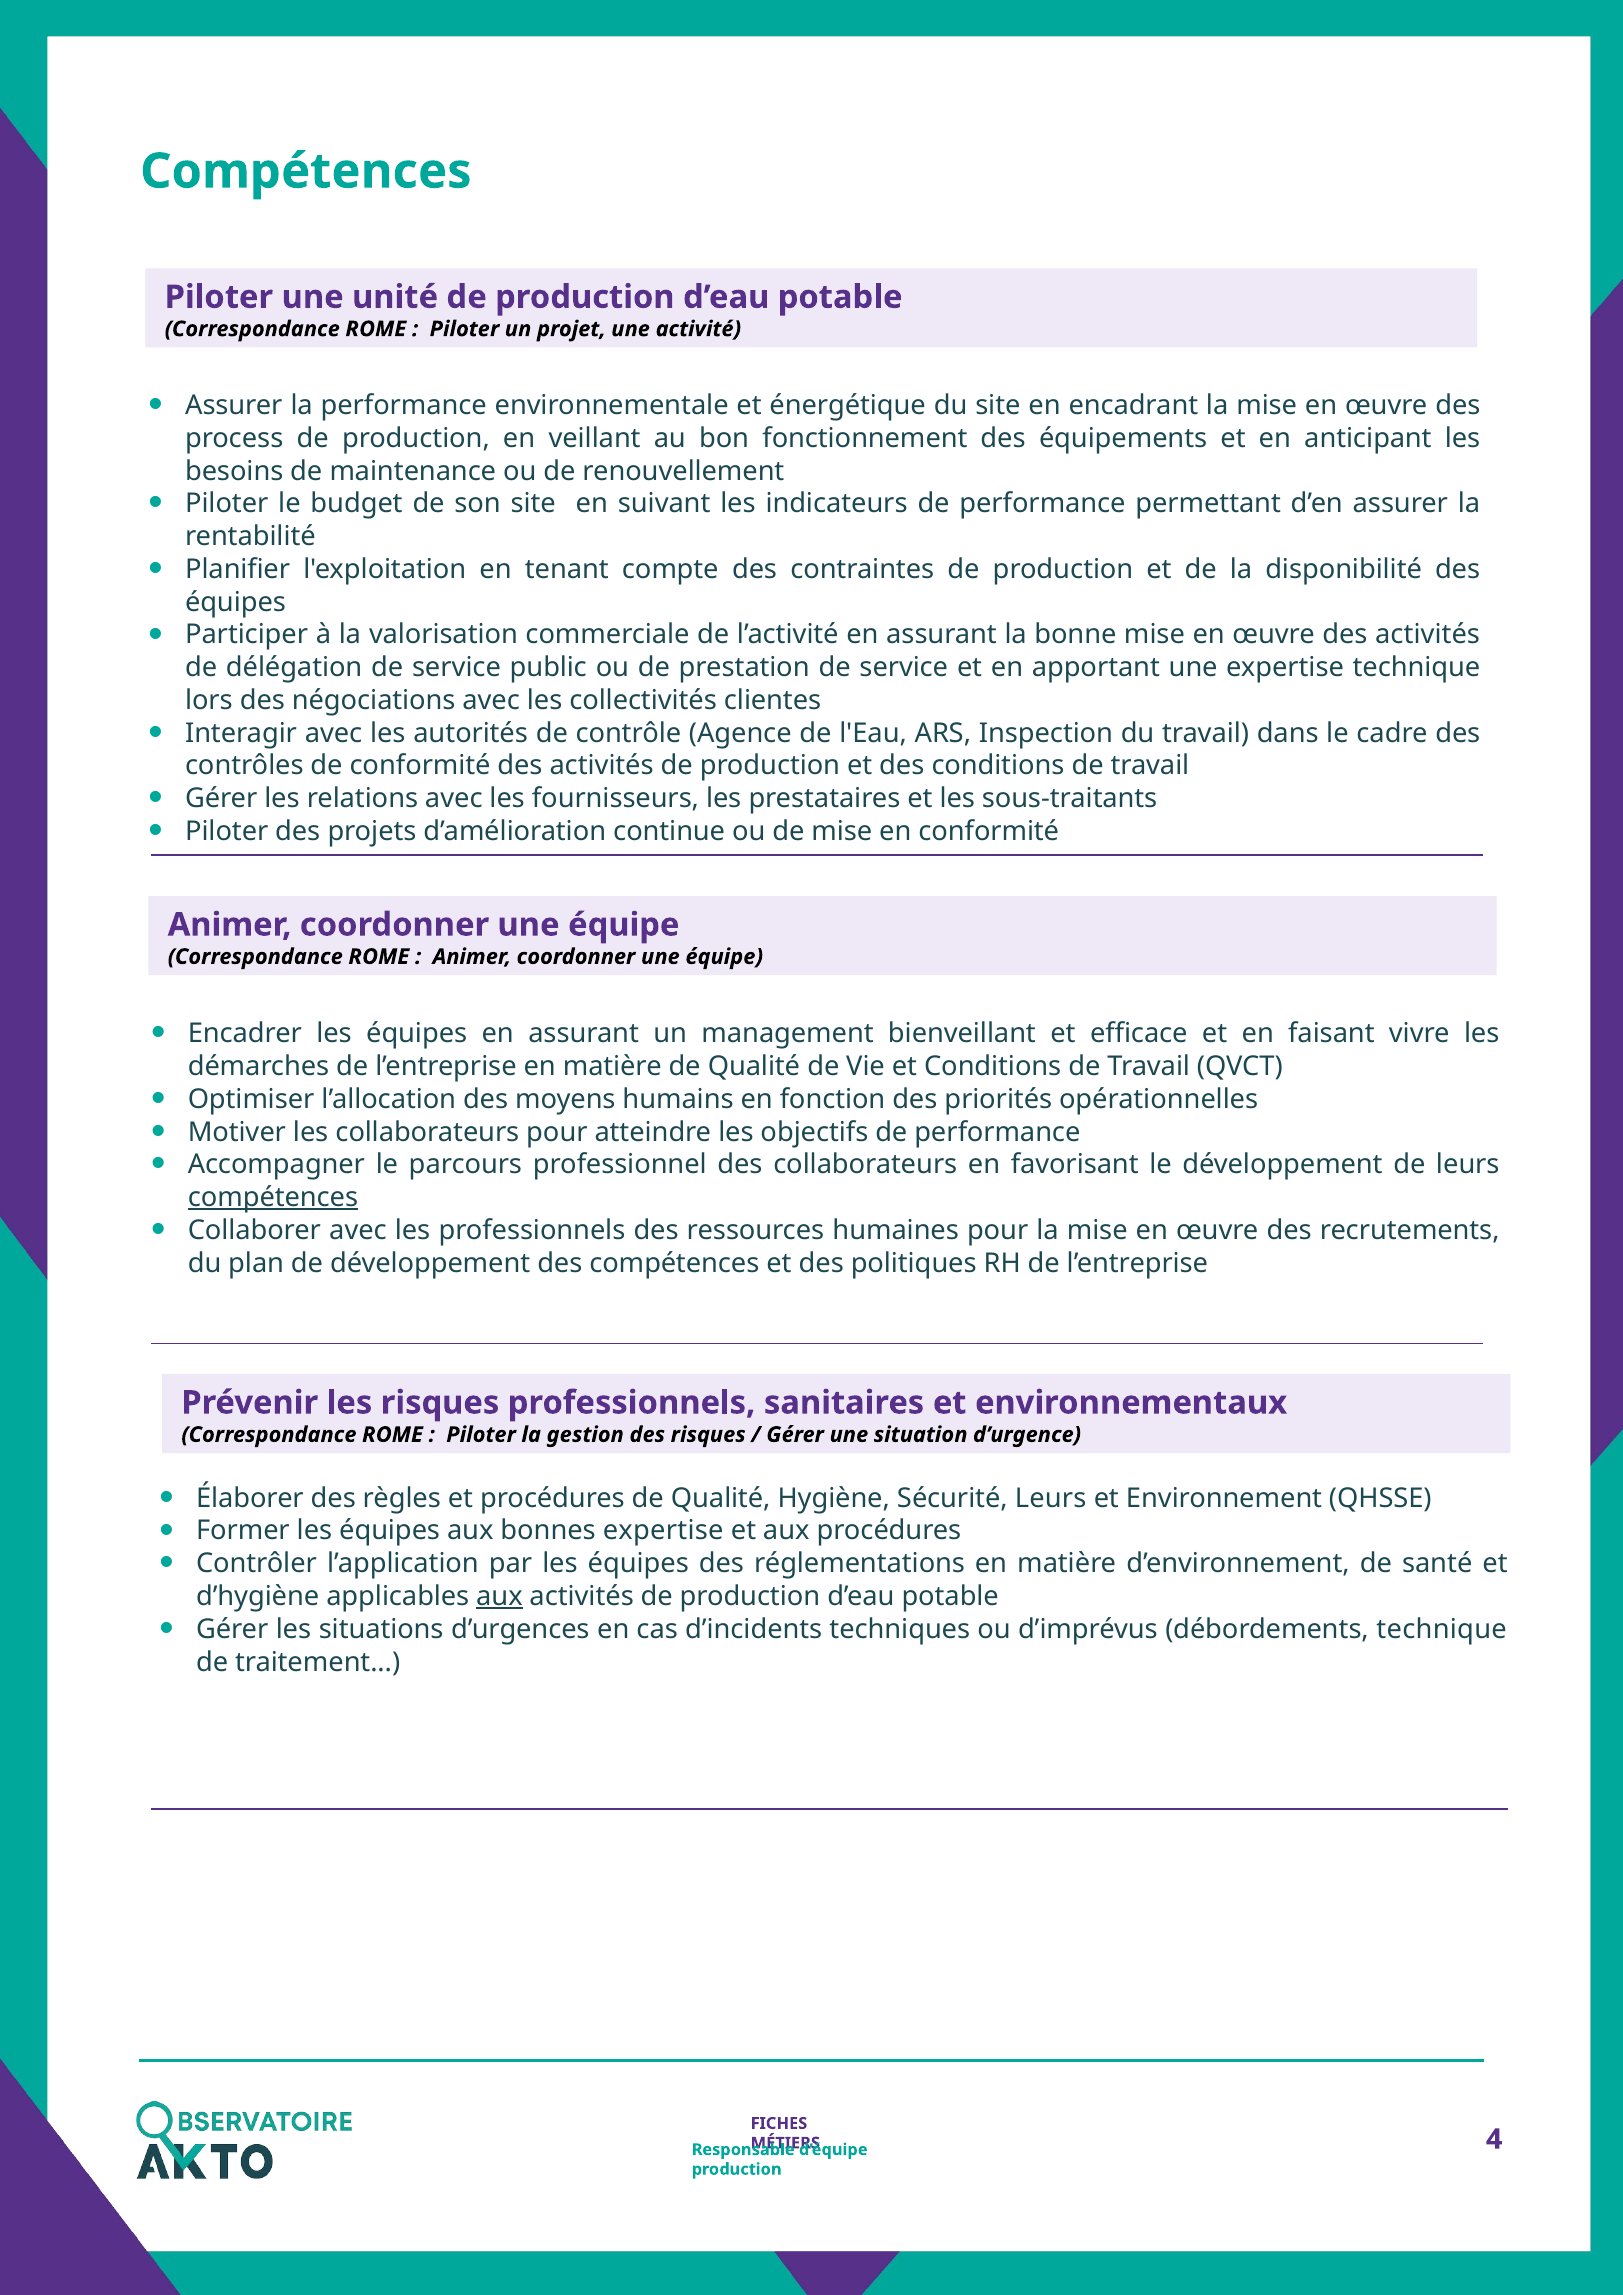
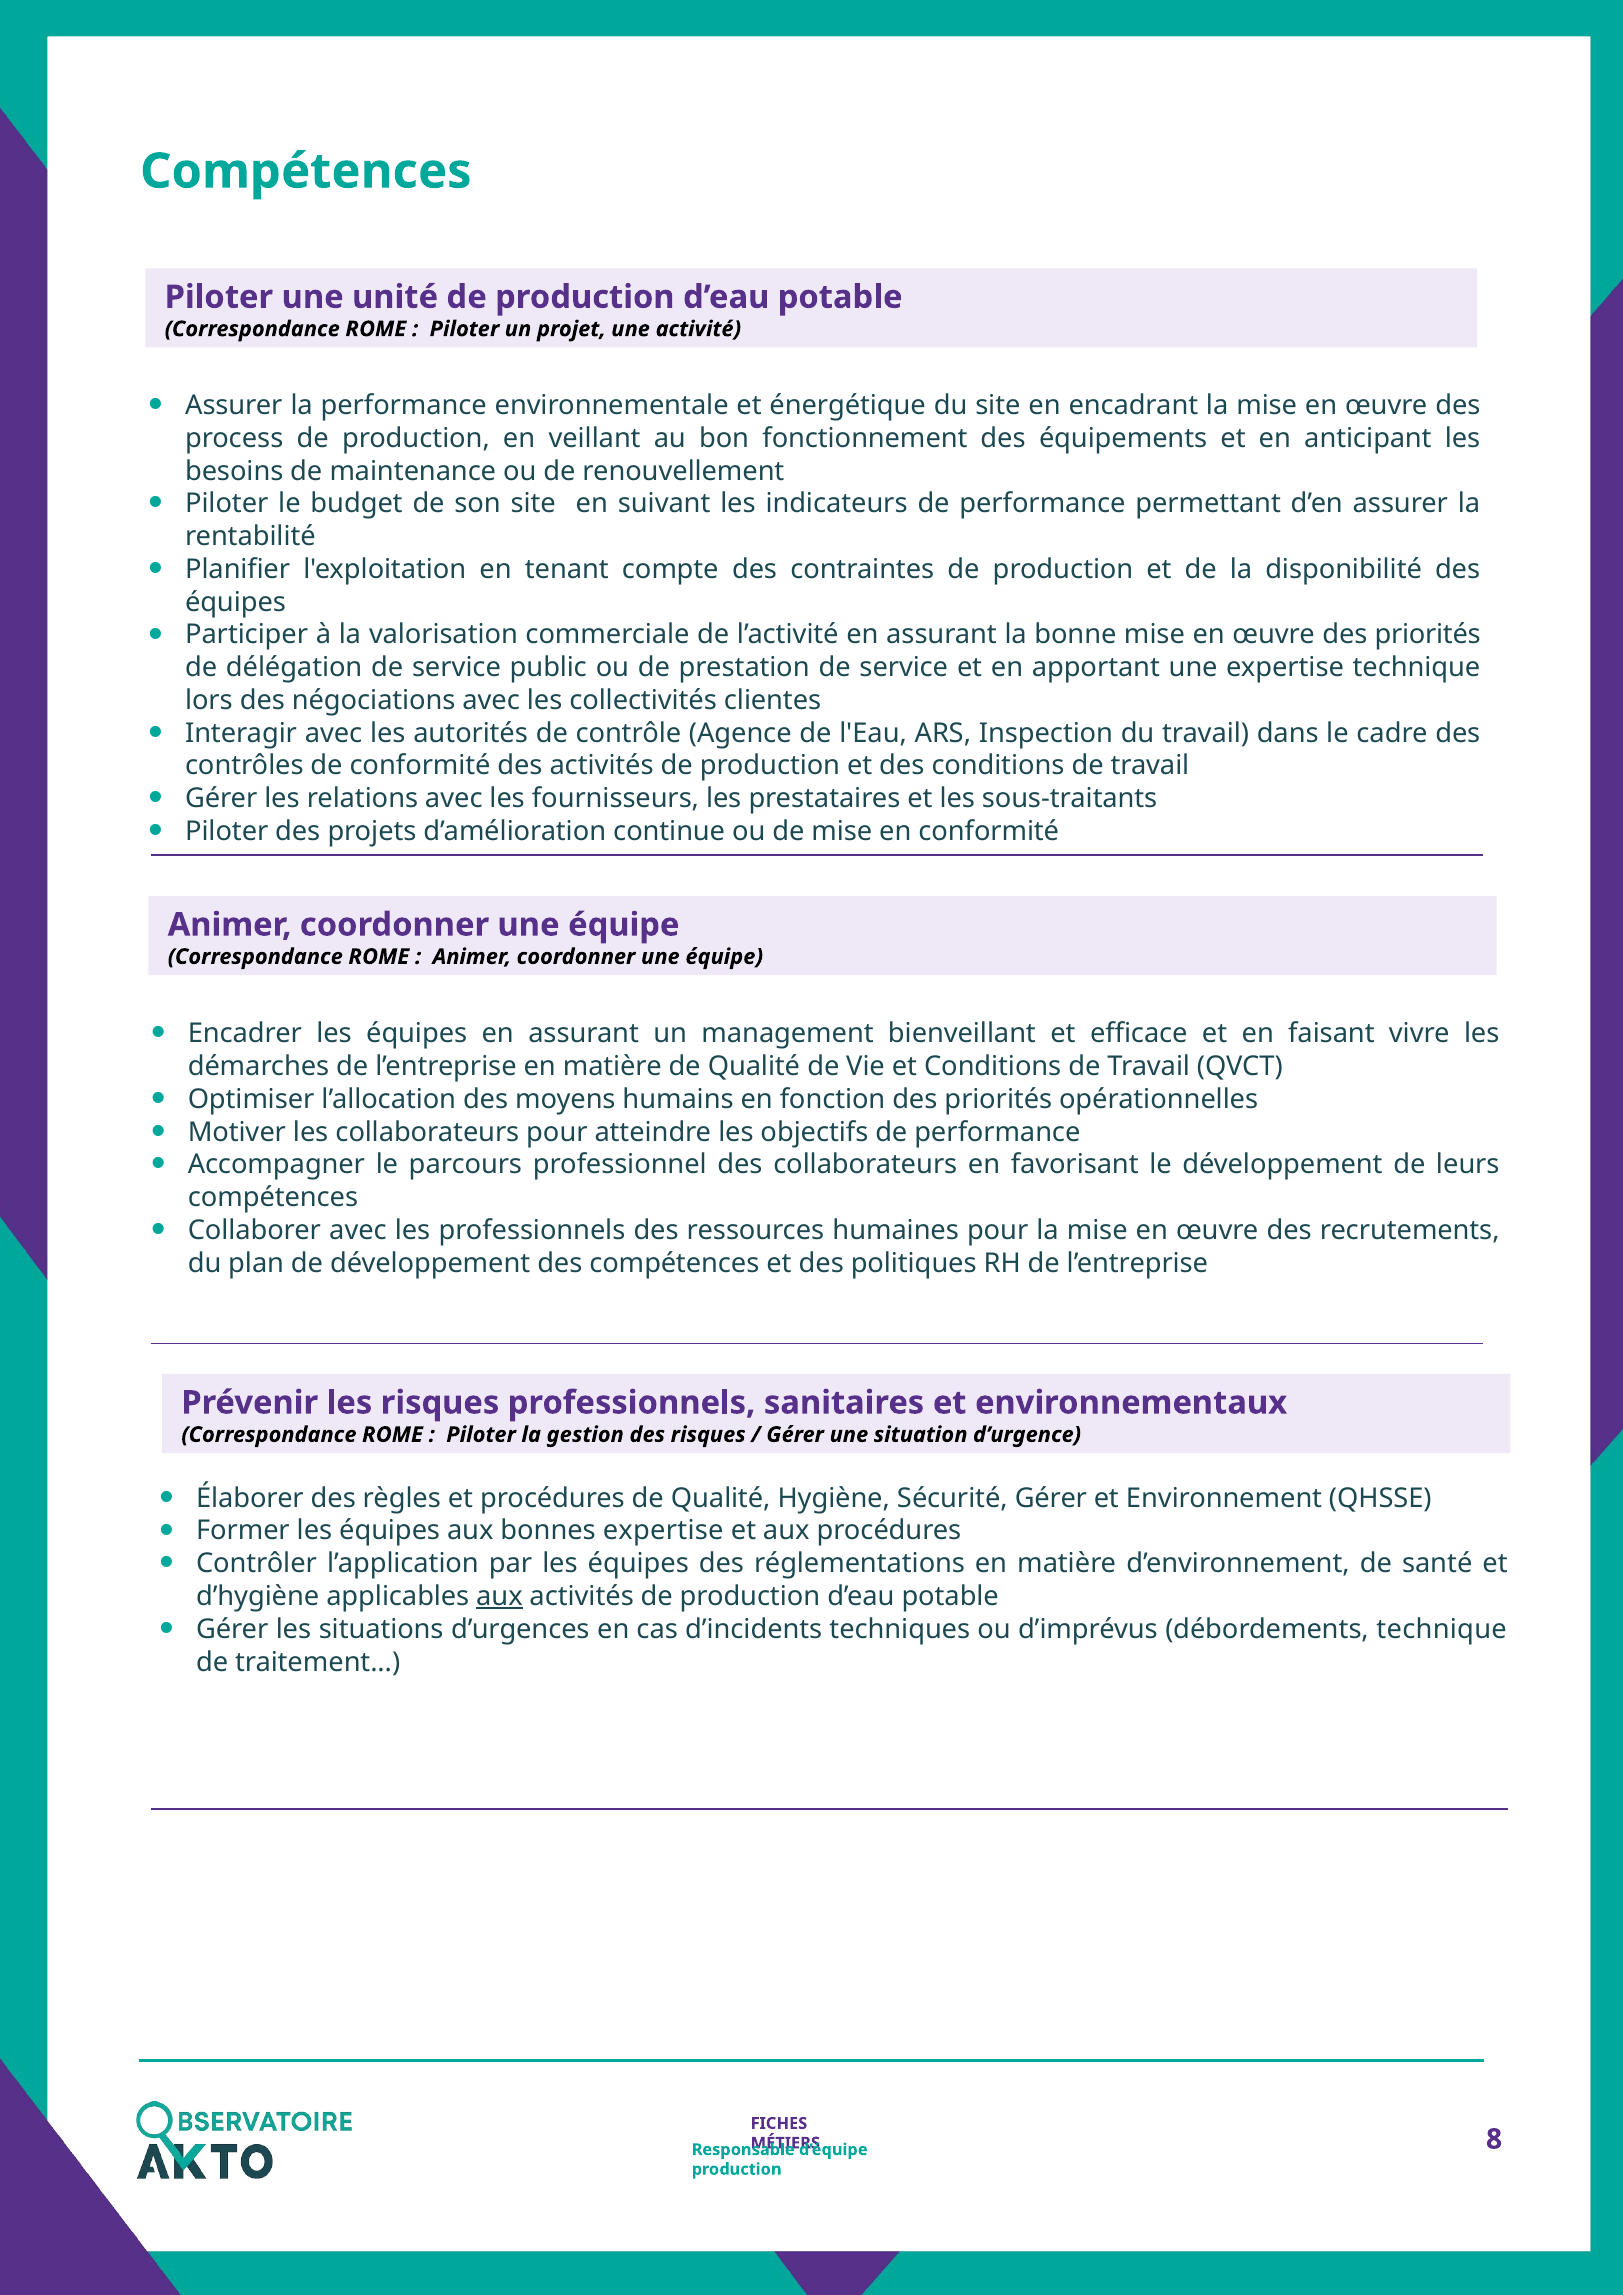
œuvre des activités: activités -> priorités (1428, 635)
compétences underline: present -> none (273, 1198)
Sécurité Leurs: Leurs -> Gérer (1051, 1498)
4: 4 -> 8 (1494, 2140)
